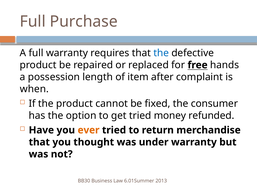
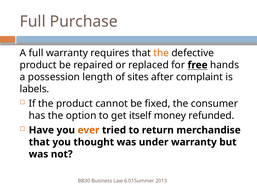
the colour: blue -> orange (161, 53)
item: item -> sites (138, 77)
when: when -> labels (34, 89)
get tried: tried -> itself (140, 115)
